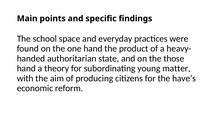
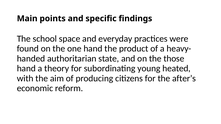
matter: matter -> heated (176, 69)
have’s: have’s -> after’s (184, 79)
